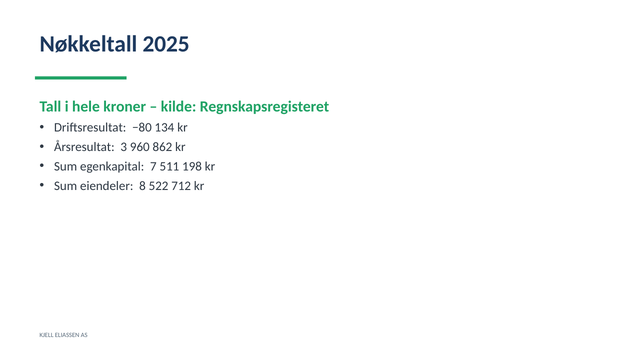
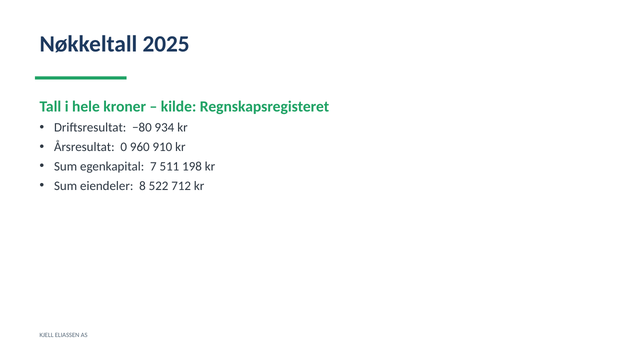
134: 134 -> 934 (164, 128)
3: 3 -> 0 (124, 147)
862: 862 -> 910 (162, 147)
